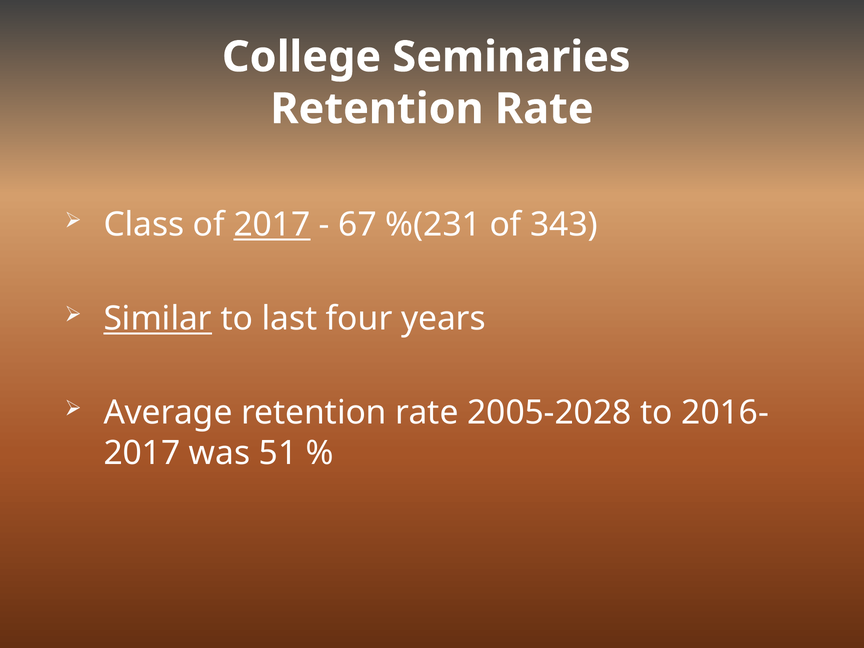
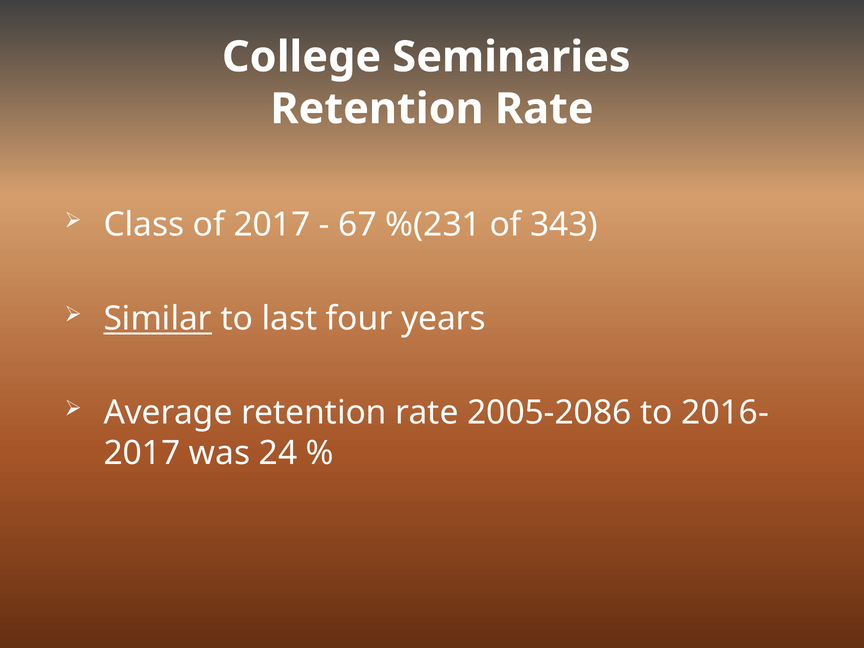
2017 underline: present -> none (272, 225)
2005-2028: 2005-2028 -> 2005-2086 (549, 413)
51: 51 -> 24 (278, 453)
